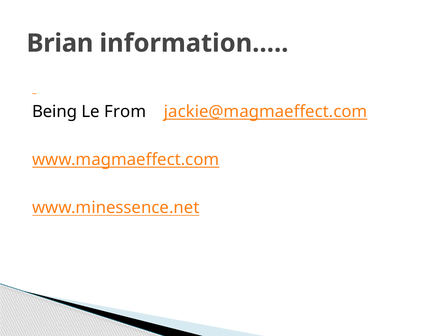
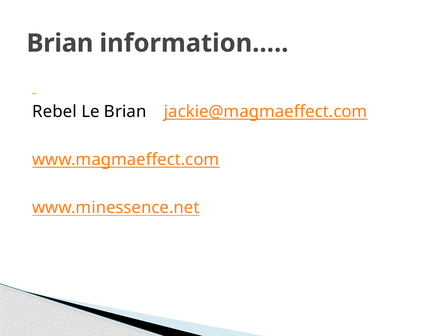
Being: Being -> Rebel (55, 111)
Le From: From -> Brian (125, 111)
